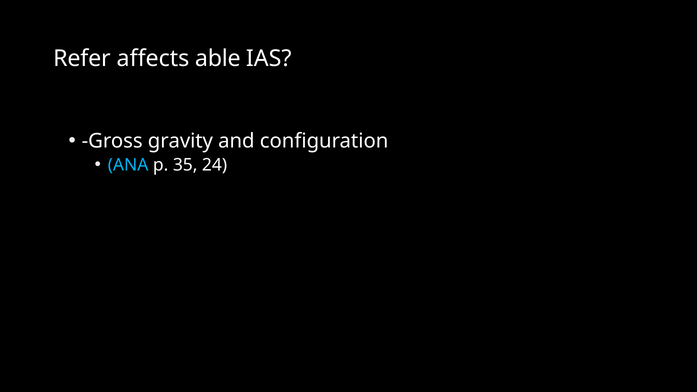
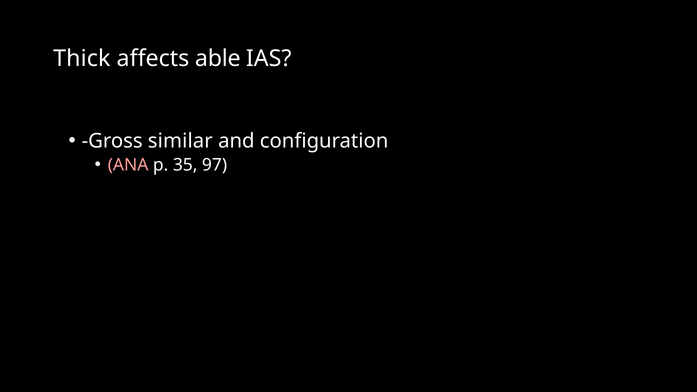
Refer: Refer -> Thick (82, 59)
gravity: gravity -> similar (180, 141)
ANA colour: light blue -> pink (128, 165)
24: 24 -> 97 (215, 165)
